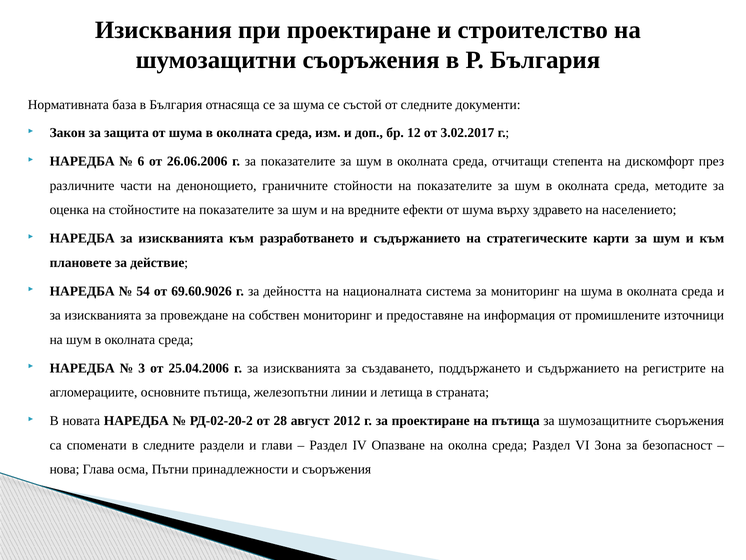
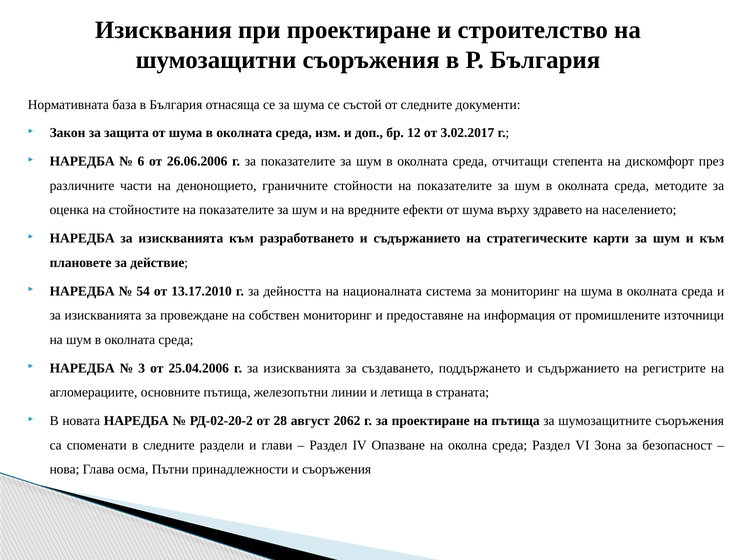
69.60.9026: 69.60.9026 -> 13.17.2010 (202, 291)
2012: 2012 -> 2062 (347, 420)
